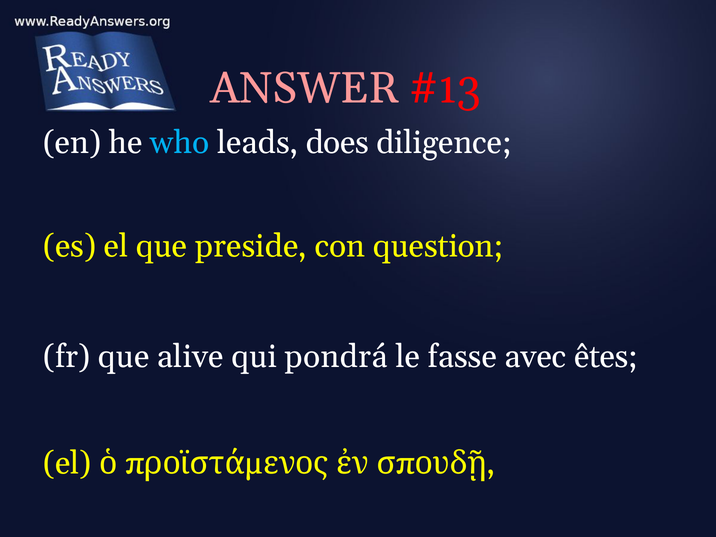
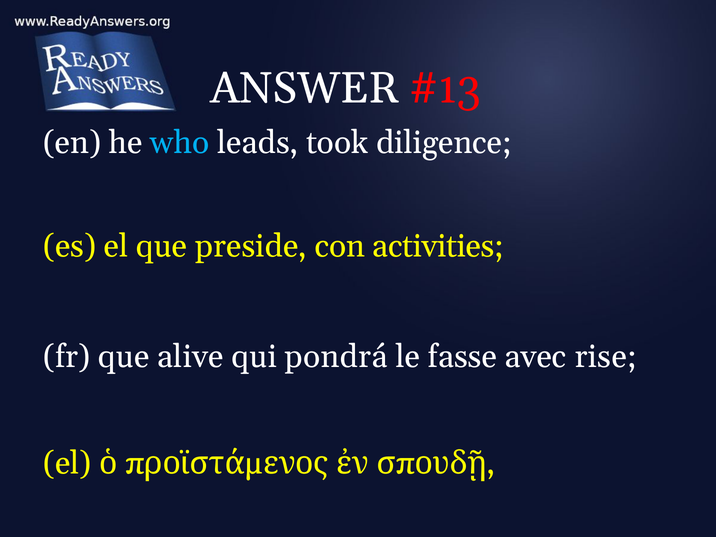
ANSWER colour: pink -> white (305, 88)
does: does -> took (337, 143)
question: question -> activities (438, 246)
êtes: êtes -> rise (606, 357)
